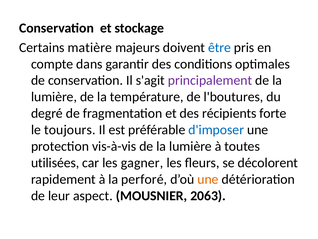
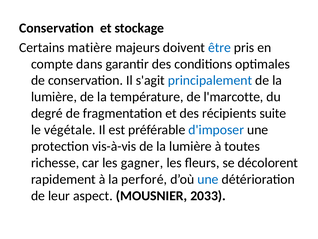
principalement colour: purple -> blue (210, 80)
l'boutures: l'boutures -> l'marcotte (234, 97)
forte: forte -> suite (273, 113)
toujours: toujours -> végétale (70, 130)
utilisées: utilisées -> richesse (55, 162)
une colour: orange -> blue (208, 179)
2063: 2063 -> 2033 (208, 195)
